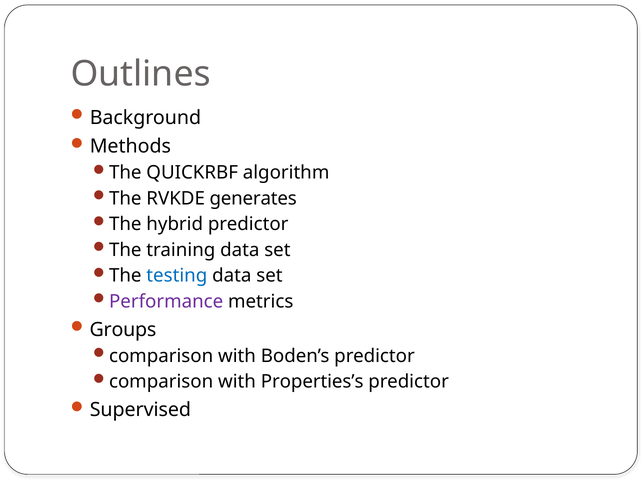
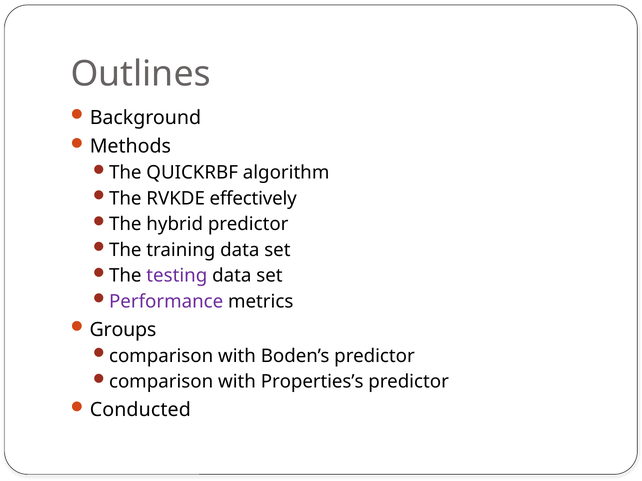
generates: generates -> effectively (253, 199)
testing colour: blue -> purple (177, 276)
Supervised: Supervised -> Conducted (140, 410)
